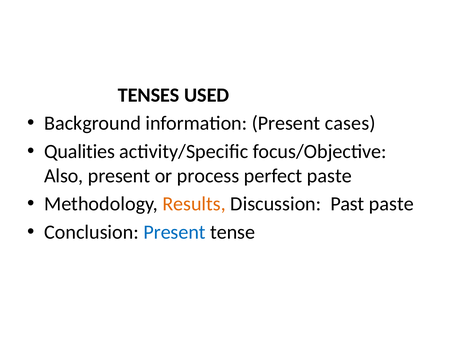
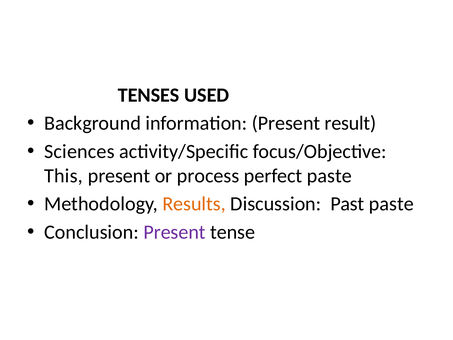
cases: cases -> result (350, 123)
Qualities: Qualities -> Sciences (79, 151)
Also: Also -> This (64, 176)
Present colour: blue -> purple (175, 232)
